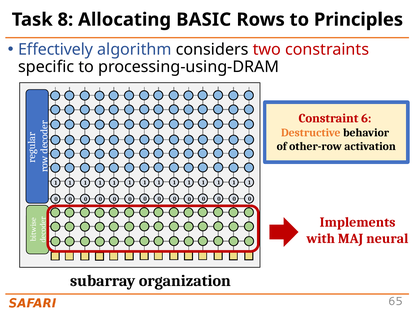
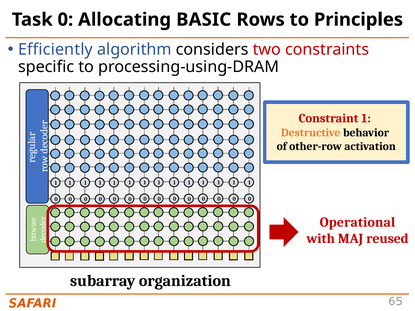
Task 8: 8 -> 0 (65, 20)
Effectively: Effectively -> Efficiently (56, 50)
Constraint 6: 6 -> 1 (366, 118)
Implements: Implements -> Operational (357, 222)
neural: neural -> reused (387, 239)
